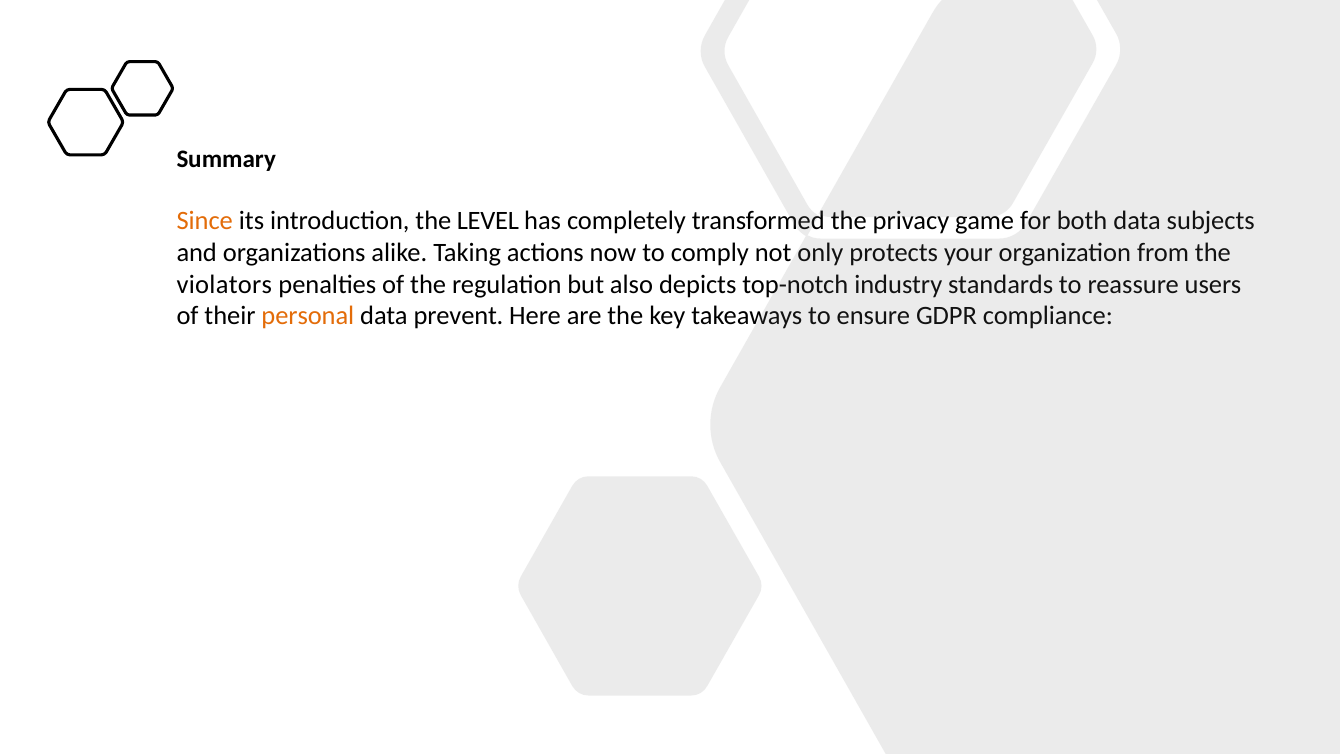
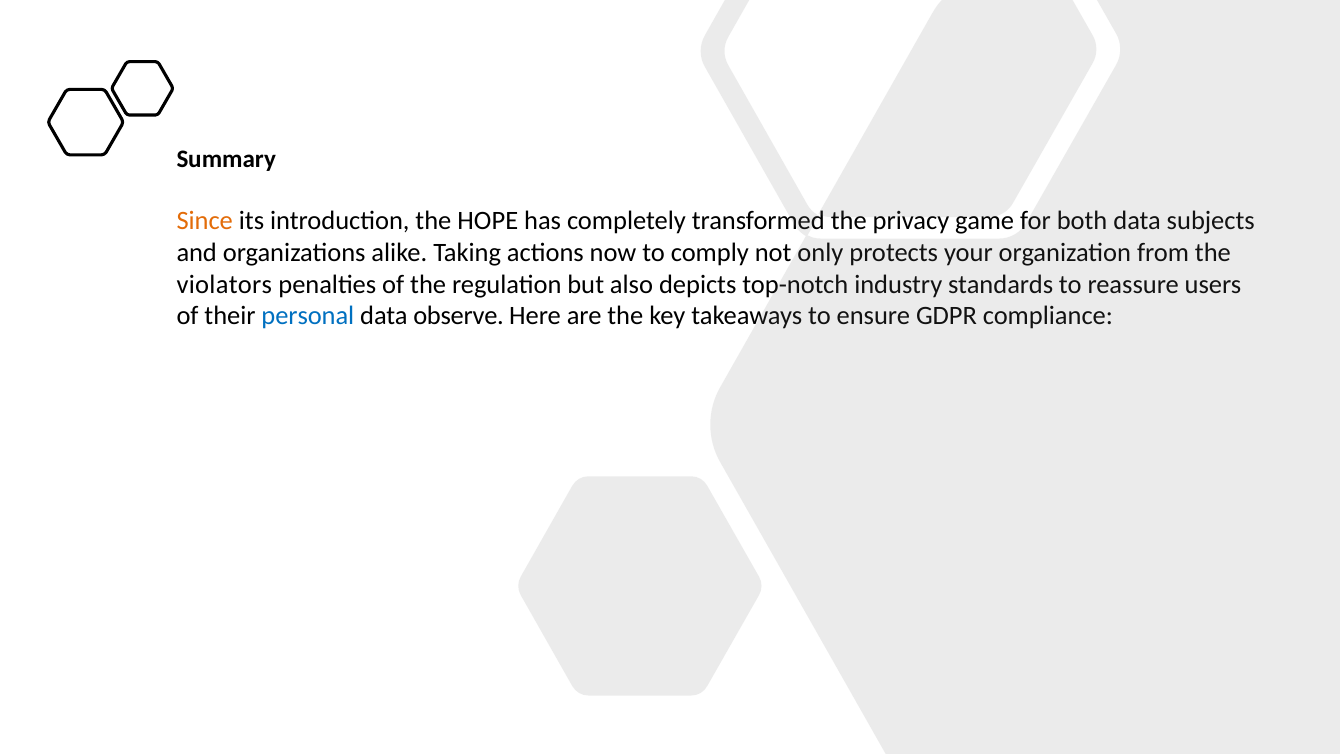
LEVEL: LEVEL -> HOPE (488, 221)
personal colour: orange -> blue (308, 316)
prevent: prevent -> observe (459, 316)
